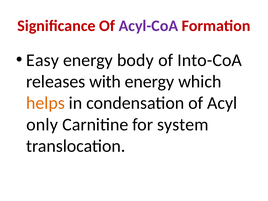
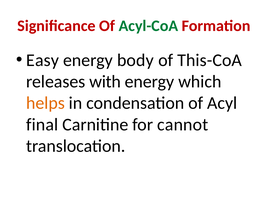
Acyl-CoA colour: purple -> green (148, 26)
Into-CoA: Into-CoA -> This-CoA (210, 60)
only: only -> final (42, 125)
system: system -> cannot (183, 125)
